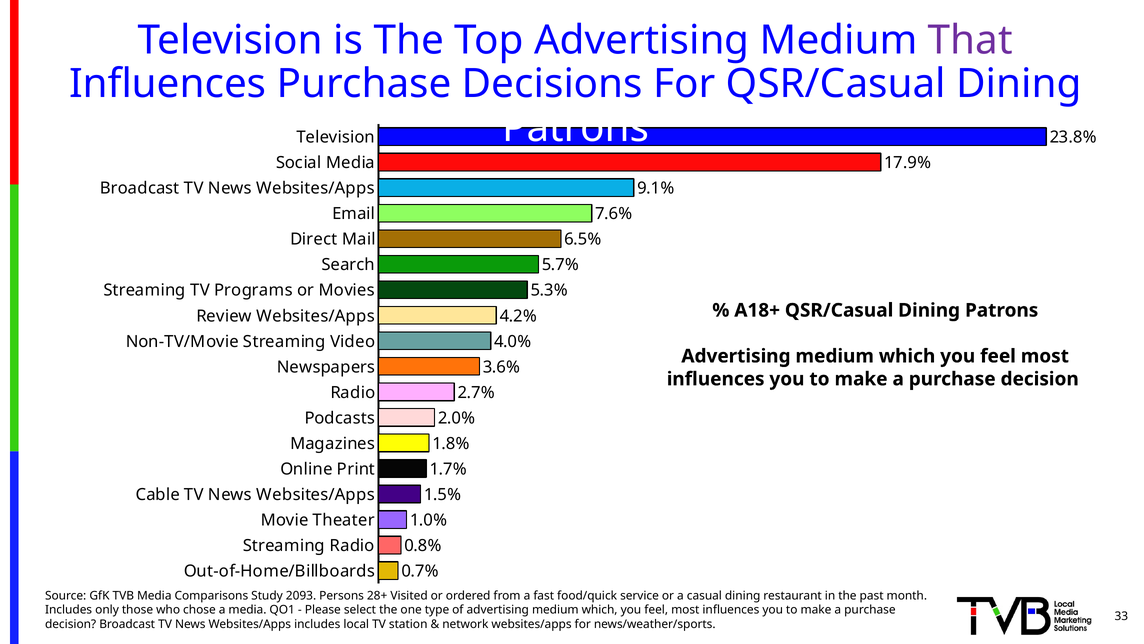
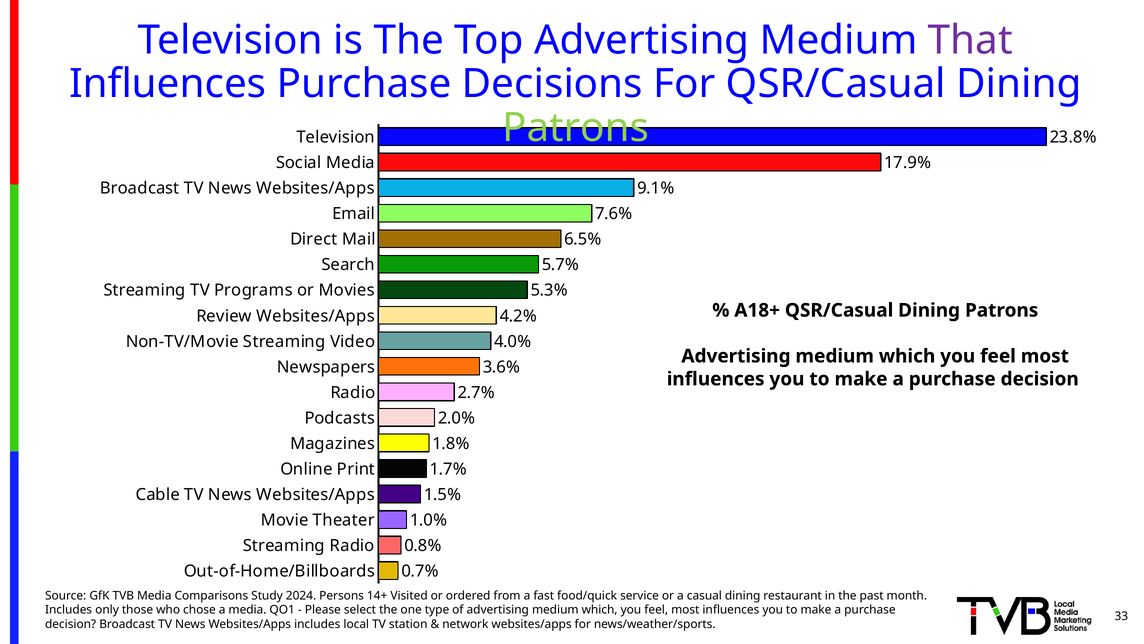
Patrons colour: white -> light green (576, 128)
2093: 2093 -> 2024 (301, 595)
28+: 28+ -> 14+ (377, 595)
